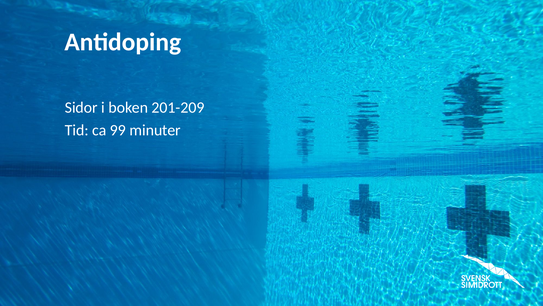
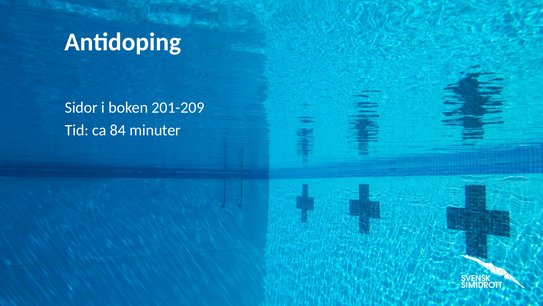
99: 99 -> 84 (118, 130)
